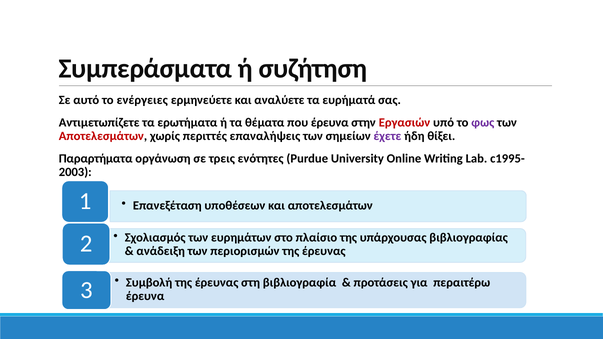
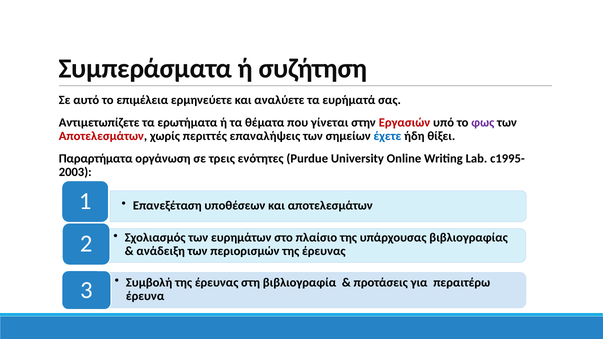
ενέργειες: ενέργειες -> επιμέλεια (142, 100)
που έρευνα: έρευνα -> γίνεται (330, 123)
έχετε colour: purple -> blue (387, 136)
